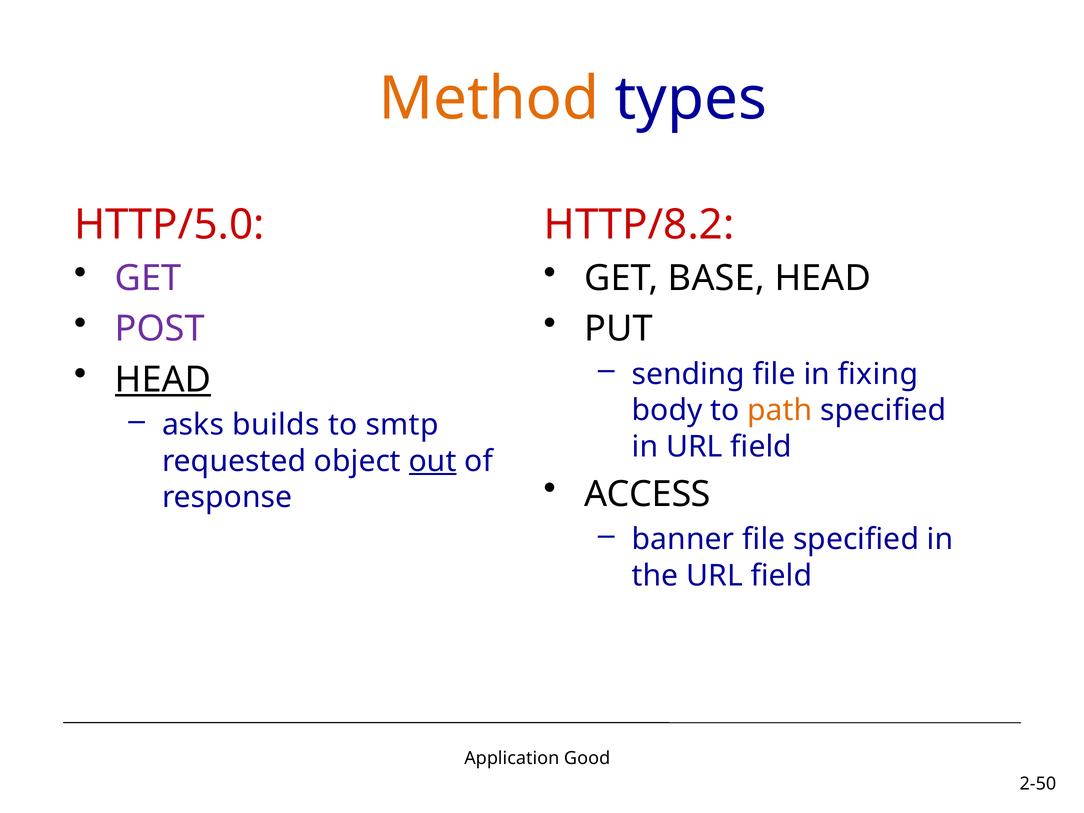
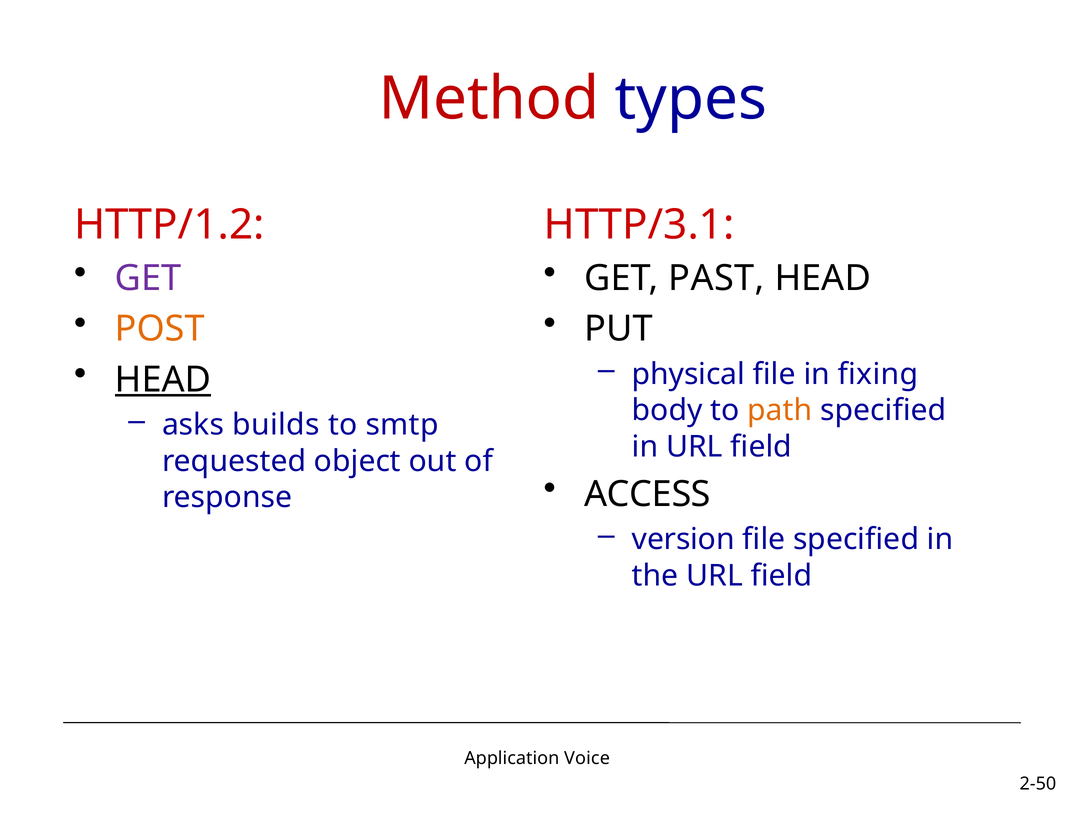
Method colour: orange -> red (489, 99)
HTTP/5.0: HTTP/5.0 -> HTTP/1.2 (169, 225)
HTTP/8.2: HTTP/8.2 -> HTTP/3.1 (639, 225)
BASE: BASE -> PAST (716, 278)
POST colour: purple -> orange (160, 329)
sending: sending -> physical (688, 374)
out underline: present -> none (433, 461)
banner: banner -> version (683, 539)
Good: Good -> Voice (587, 758)
